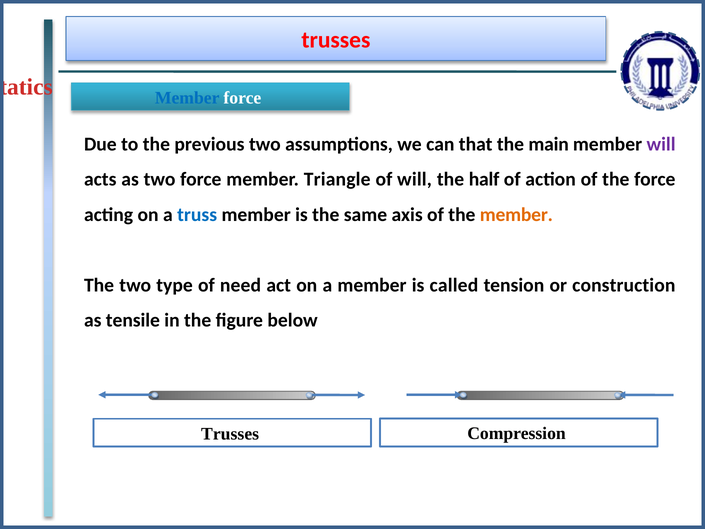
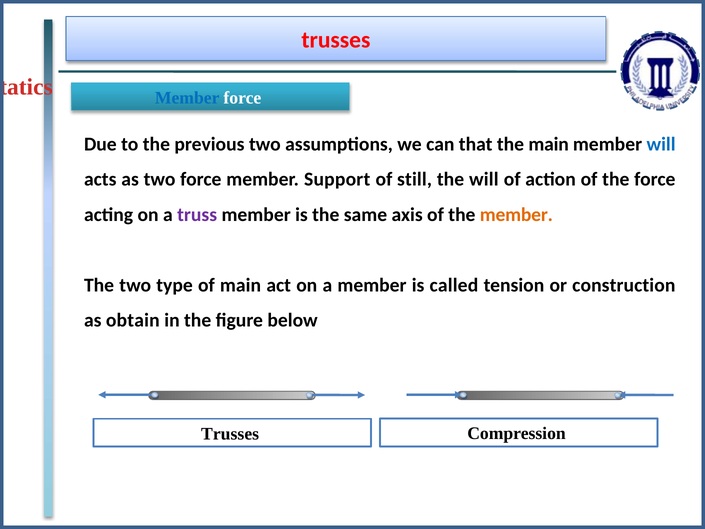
will colour: purple -> blue (661, 144)
Triangle: Triangle -> Support (337, 179)
of will: will -> still (415, 179)
the half: half -> will (484, 179)
truss colour: blue -> purple (197, 214)
of need: need -> main (241, 285)
tensile: tensile -> obtain (133, 320)
